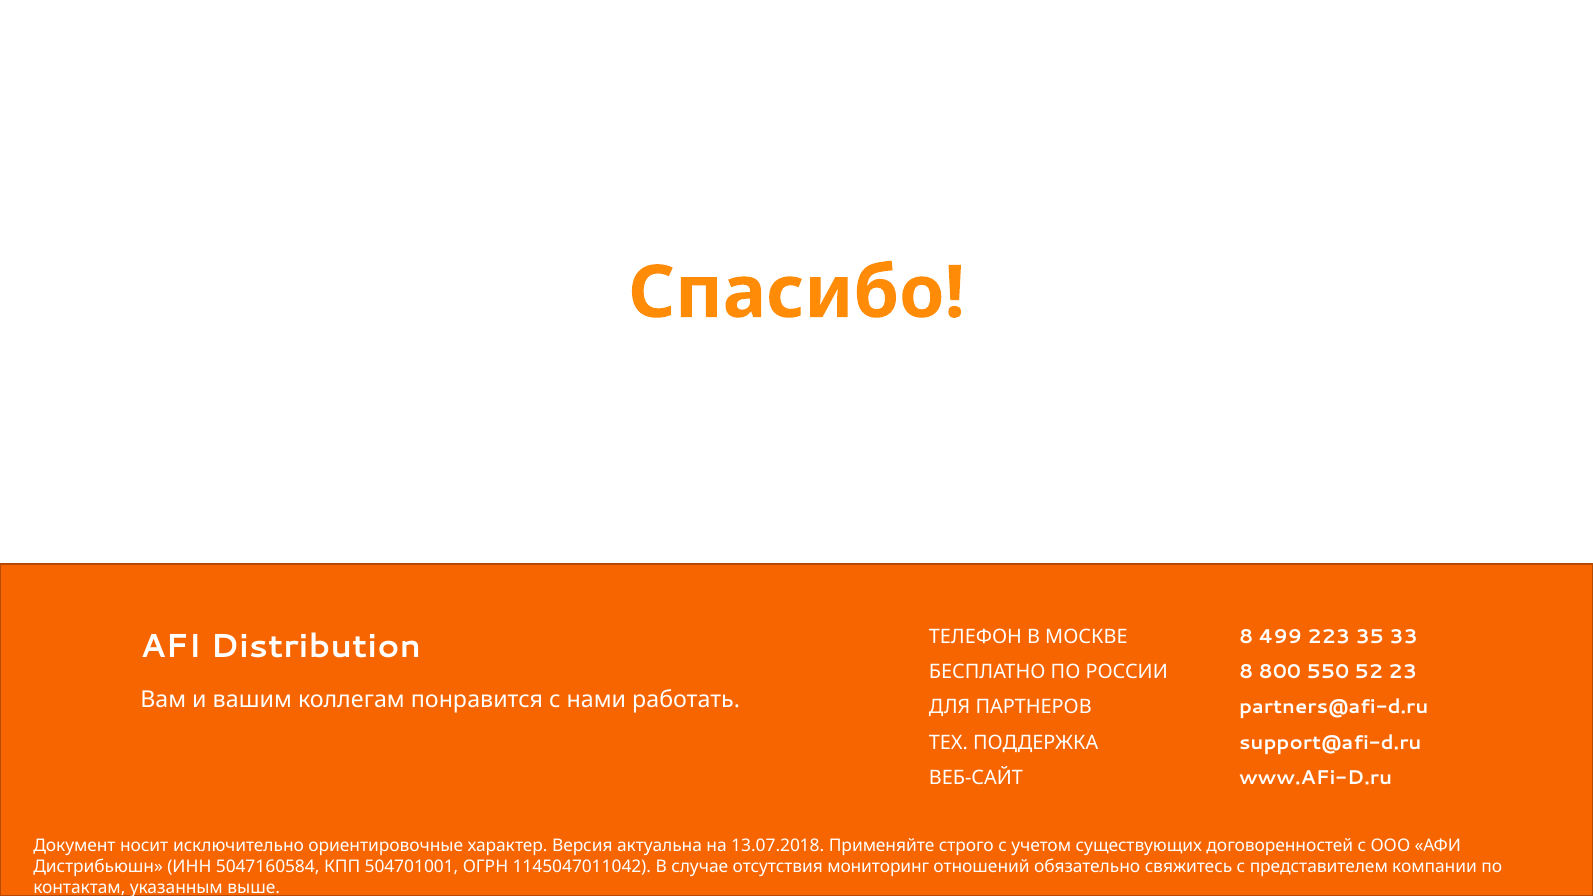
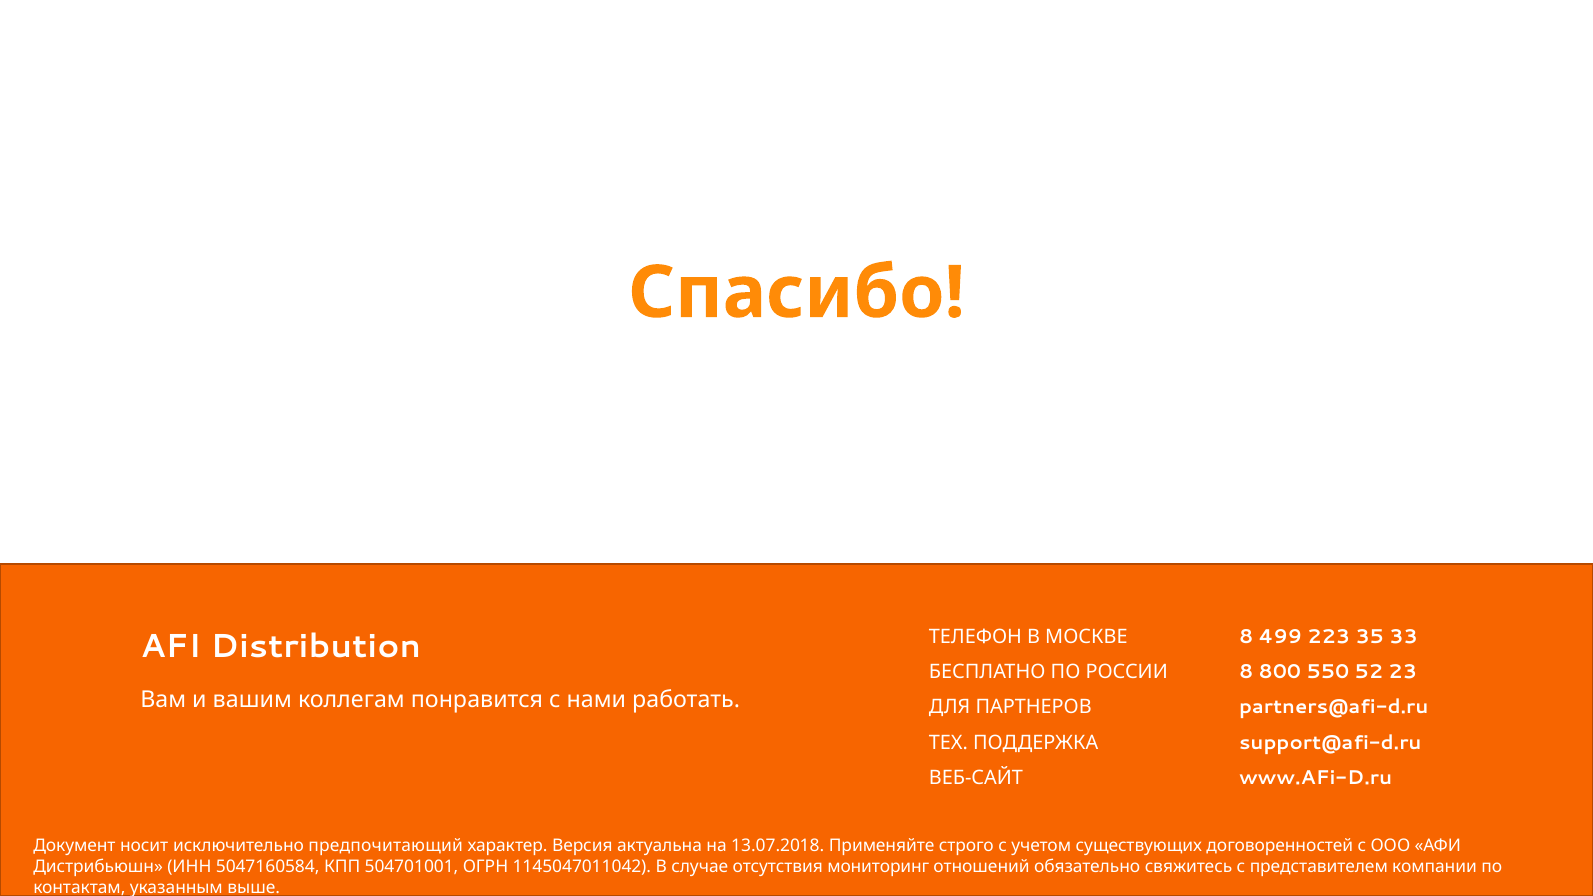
ориентировочные: ориентировочные -> предпочитающий (386, 846)
